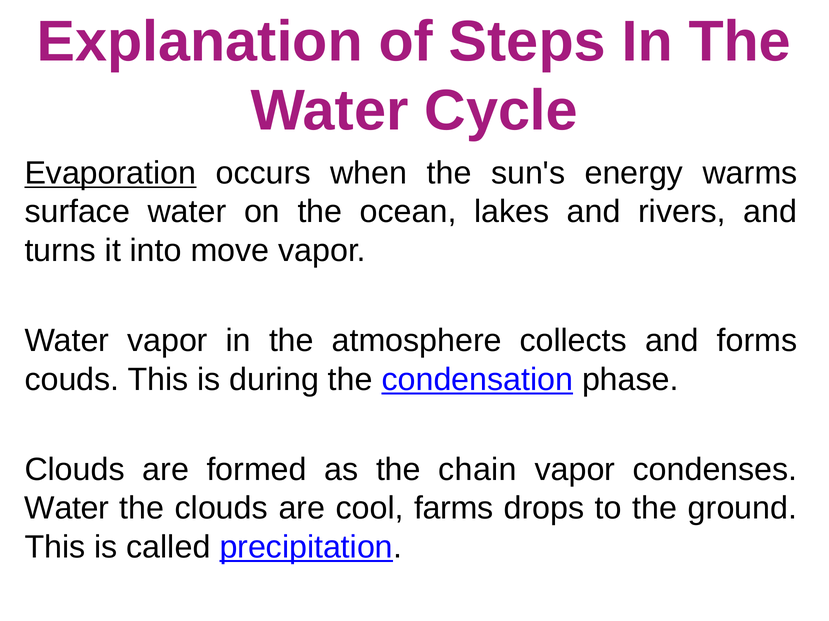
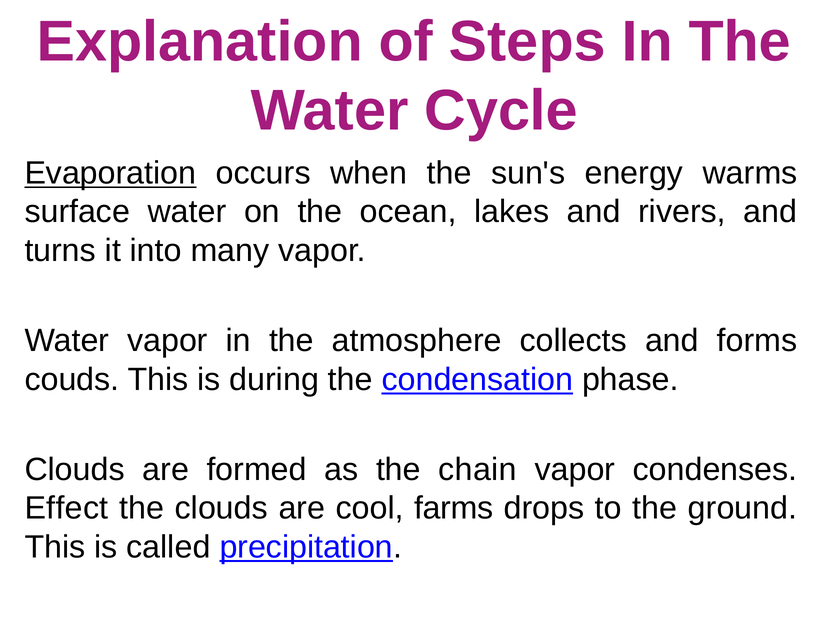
move: move -> many (230, 251)
Water: Water -> Effect (66, 509)
